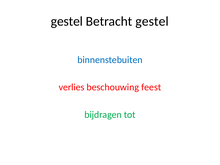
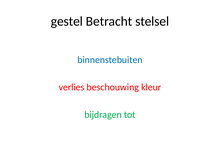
Betracht gestel: gestel -> stelsel (152, 21)
feest: feest -> kleur (151, 87)
